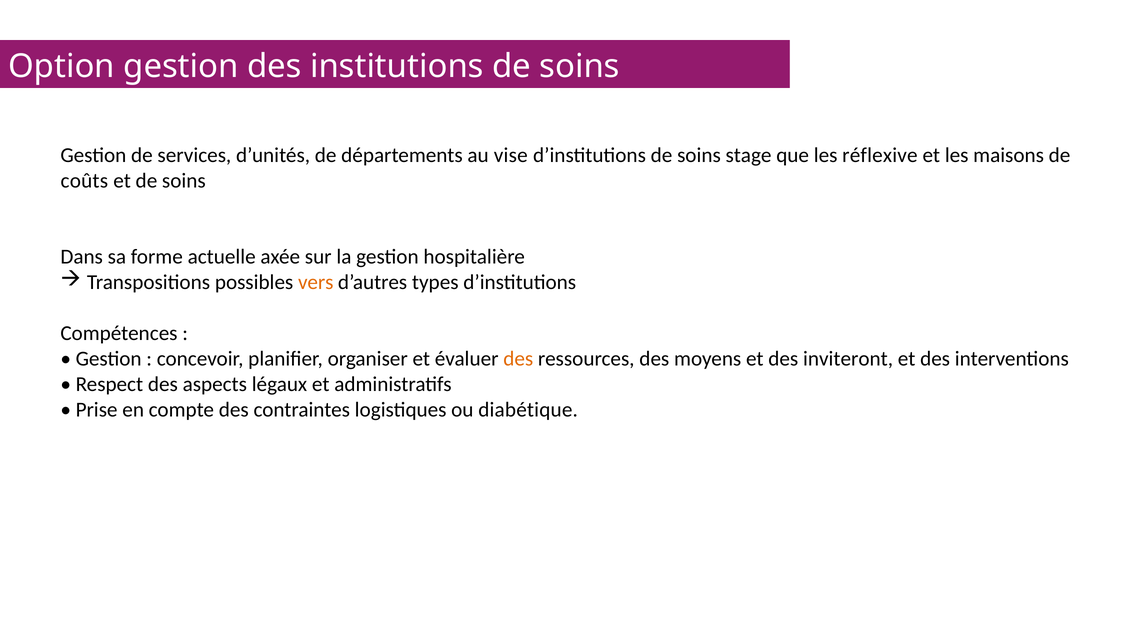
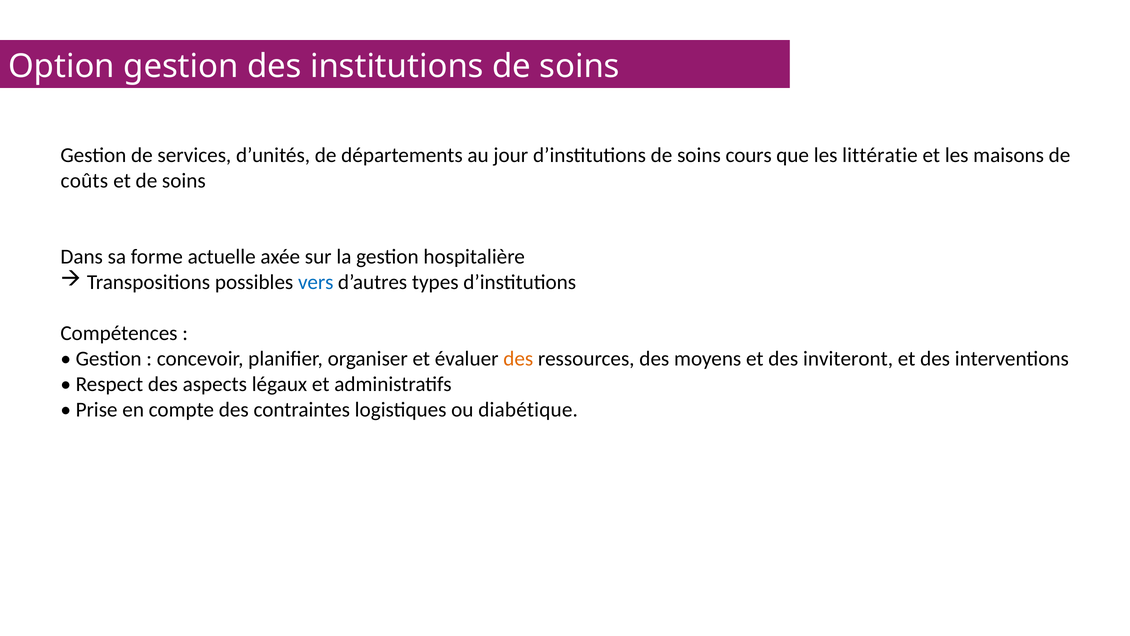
vise: vise -> jour (511, 155)
stage: stage -> cours (749, 155)
réflexive: réflexive -> littératie (880, 155)
vers colour: orange -> blue (316, 282)
